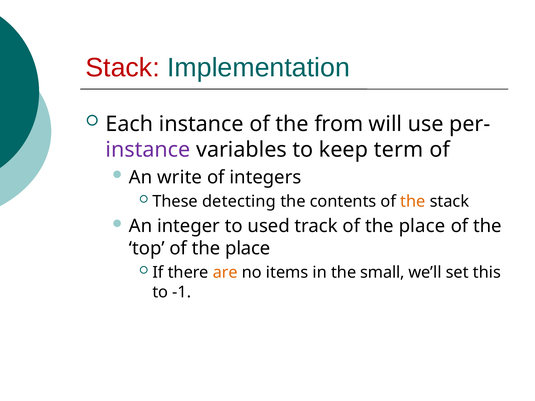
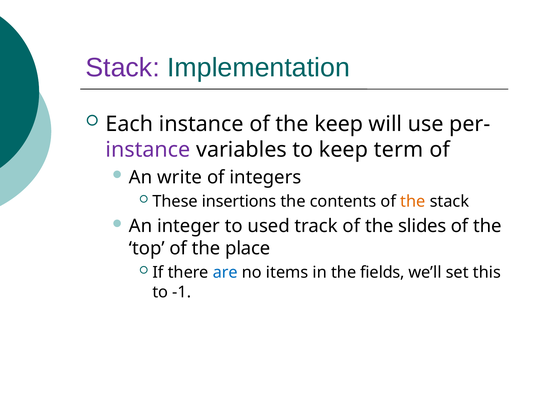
Stack colour: red -> purple (123, 68)
the from: from -> keep (339, 124)
detecting: detecting -> insertions (239, 202)
track of the place: place -> slides (422, 226)
are colour: orange -> blue (225, 273)
small: small -> fields (382, 273)
